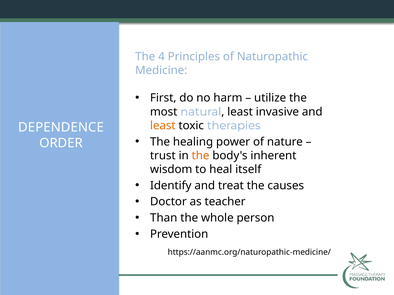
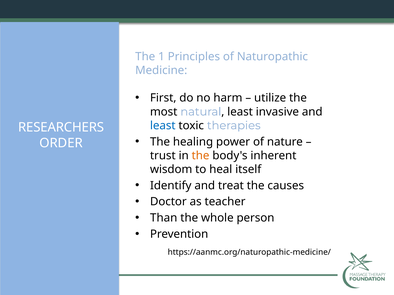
4: 4 -> 1 (161, 57)
least colour: orange -> blue (163, 126)
DEPENDENCE: DEPENDENCE -> RESEARCHERS (61, 128)
